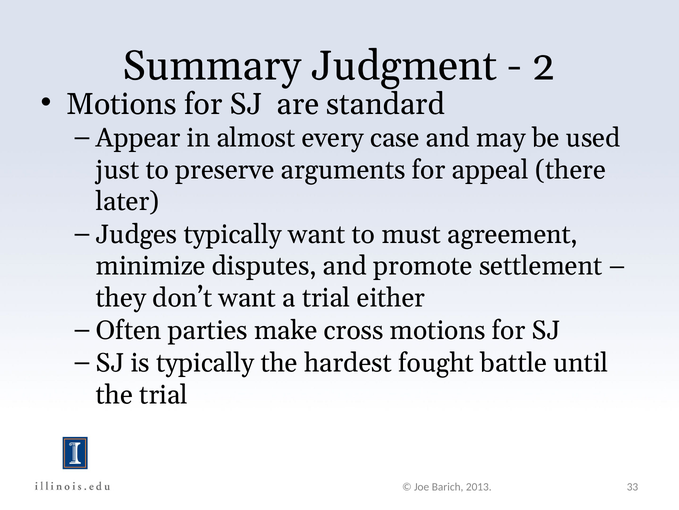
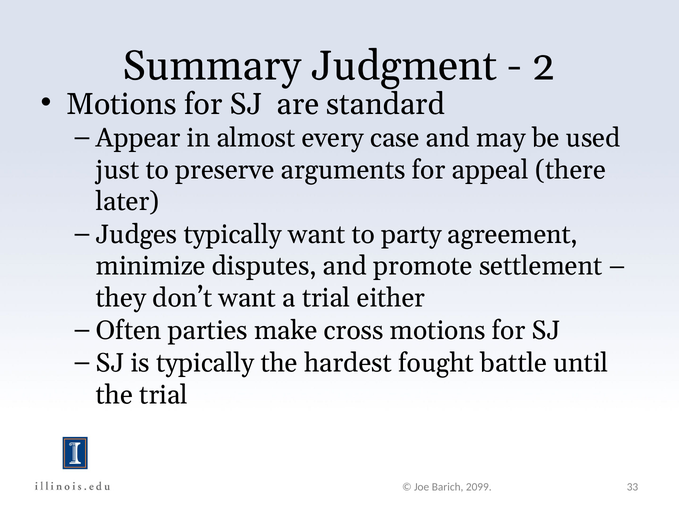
must: must -> party (411, 234)
2013: 2013 -> 2099 (479, 486)
